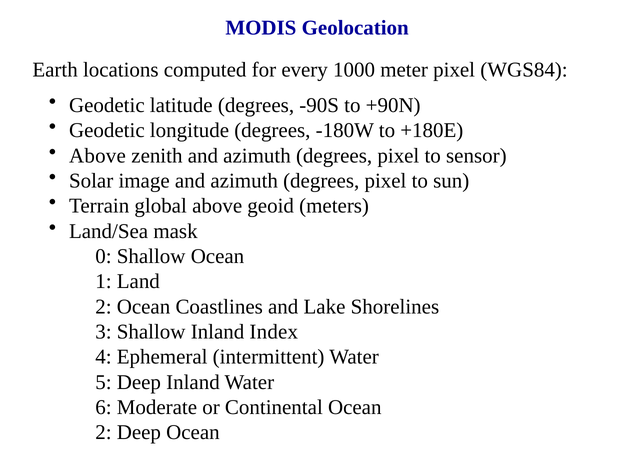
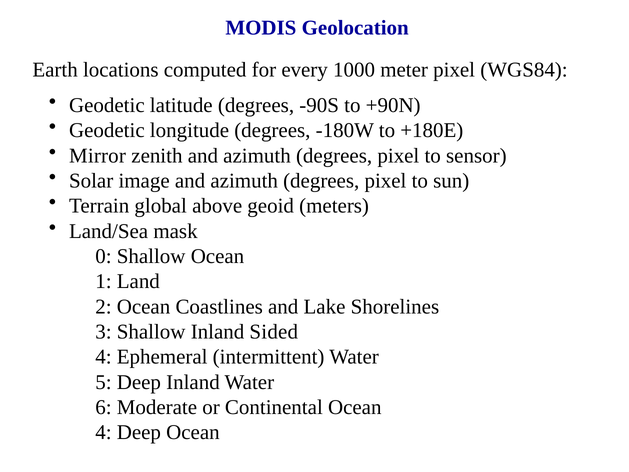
Above: Above -> Mirror (97, 156)
Index: Index -> Sided (274, 332)
2: 2 -> 4 (103, 432)
